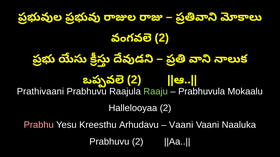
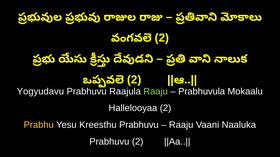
Prathivaani: Prathivaani -> Yogyudavu (40, 92)
Prabhu colour: pink -> yellow (39, 125)
Kreesthu Arhudavu: Arhudavu -> Prabhuvu (139, 125)
Vaani: Vaani -> Raaju (181, 125)
